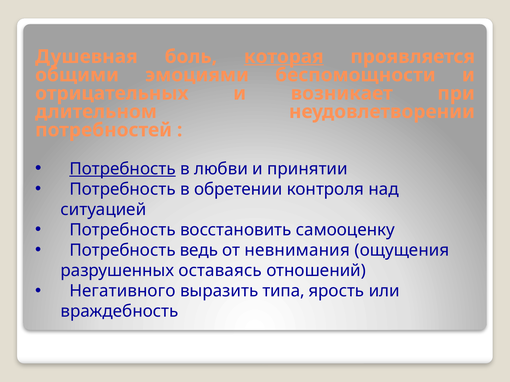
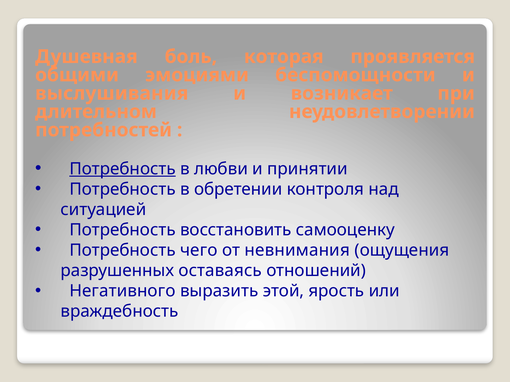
которая underline: present -> none (284, 57)
отрицательных: отрицательных -> выслушивания (112, 93)
ведь: ведь -> чего (199, 251)
типа: типа -> этой (283, 291)
